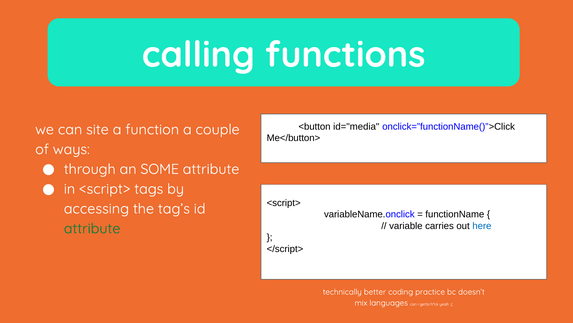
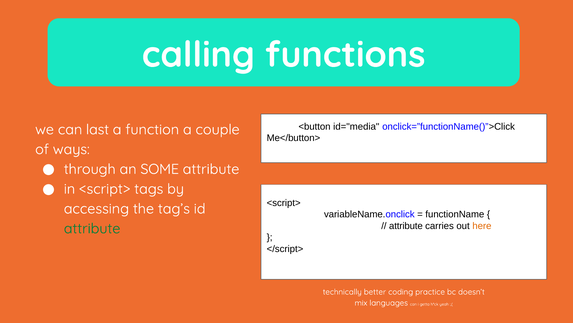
site: site -> last (98, 129)
variable: variable -> attribute (406, 225)
here colour: blue -> orange (482, 225)
